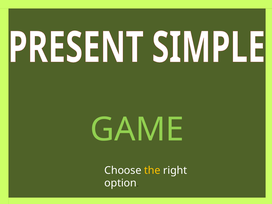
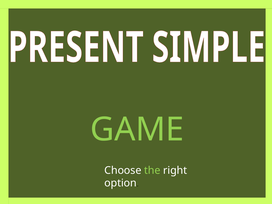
the colour: yellow -> light green (152, 170)
